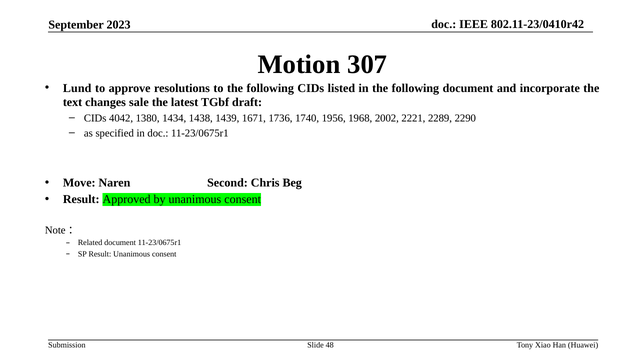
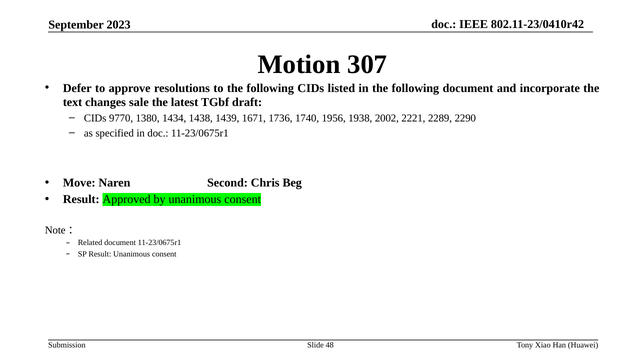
Lund: Lund -> Defer (77, 88)
4042: 4042 -> 9770 (121, 118)
1968: 1968 -> 1938 (360, 118)
